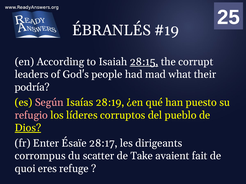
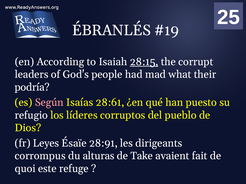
28:19: 28:19 -> 28:61 (110, 103)
refugio colour: pink -> white (31, 116)
Dios underline: present -> none (28, 128)
Enter: Enter -> Leyes (46, 144)
28:17: 28:17 -> 28:91 (103, 144)
scatter: scatter -> alturas (99, 156)
eres: eres -> este (47, 169)
